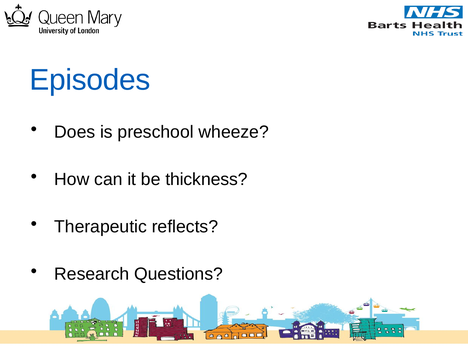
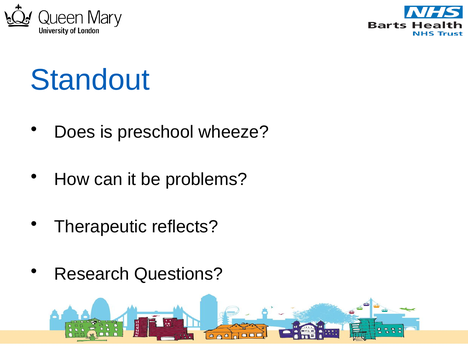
Episodes: Episodes -> Standout (90, 80)
thickness: thickness -> problems (206, 179)
